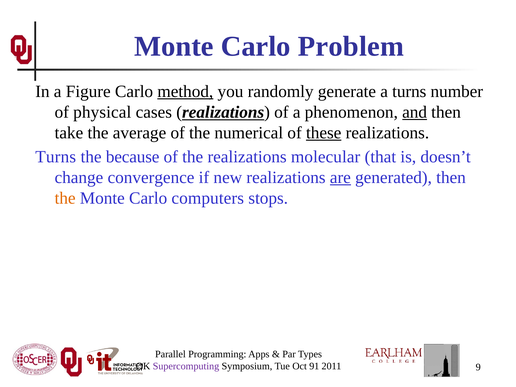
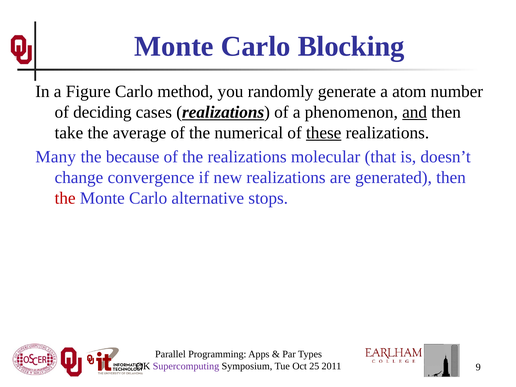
Problem: Problem -> Blocking (351, 46)
method underline: present -> none (185, 92)
a turns: turns -> atom (409, 92)
physical: physical -> deciding (102, 112)
Turns: Turns -> Many (56, 157)
are underline: present -> none (340, 178)
the colour: orange -> red (65, 198)
computers: computers -> alternative (208, 198)
91: 91 -> 25 (314, 366)
